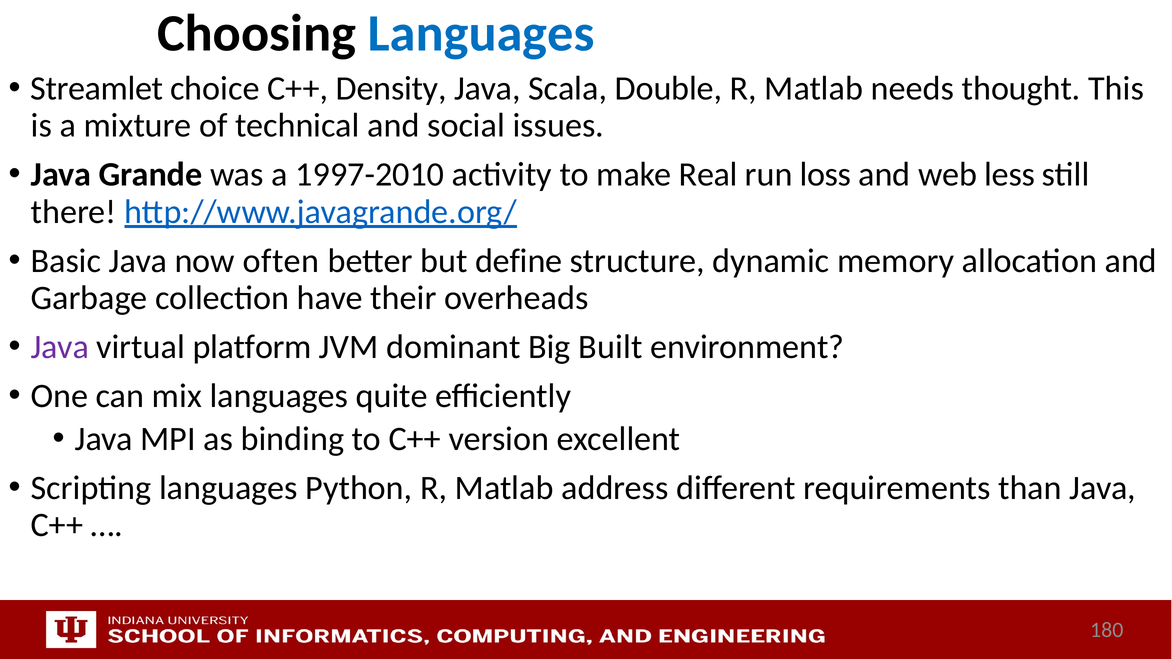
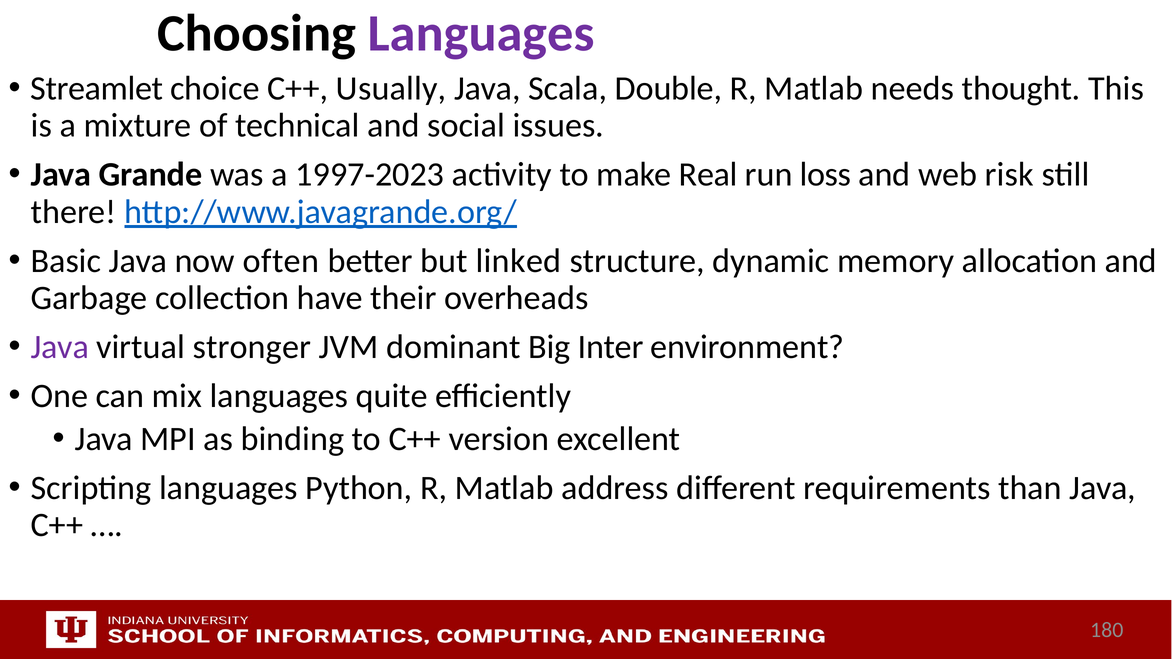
Languages colour: blue -> purple (481, 33)
Density: Density -> Usually (391, 89)
1997-2010: 1997-2010 -> 1997-2023 (370, 174)
less: less -> risk (1009, 174)
define: define -> linked (518, 261)
platform: platform -> stronger (252, 347)
Built: Built -> Inter (611, 347)
